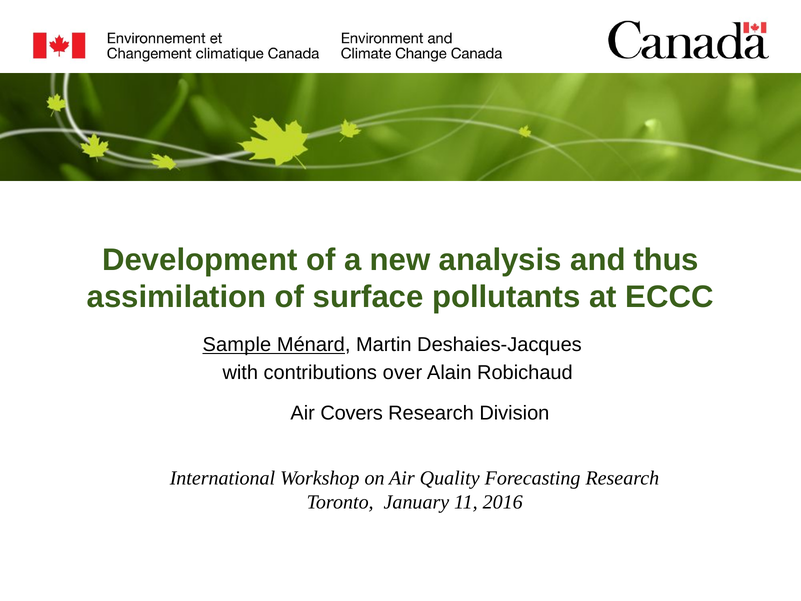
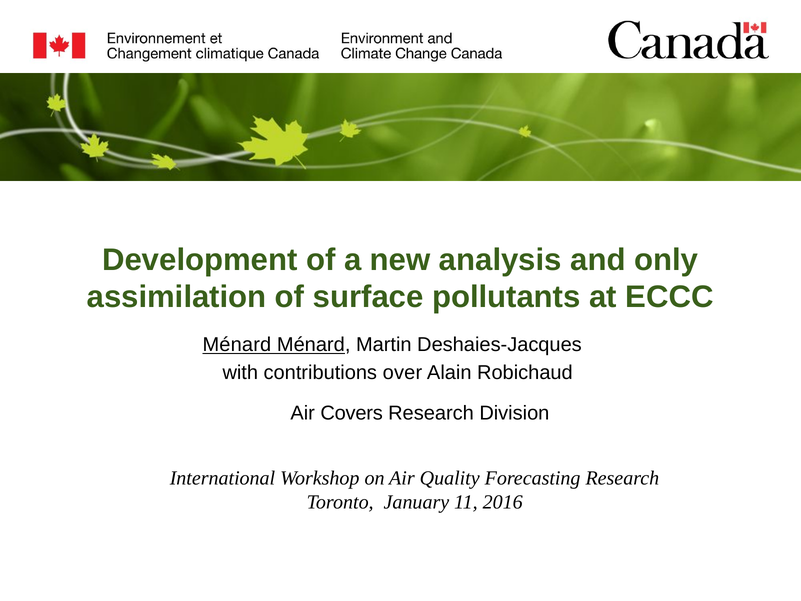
thus: thus -> only (666, 260)
Sample: Sample -> Ménard (237, 345)
